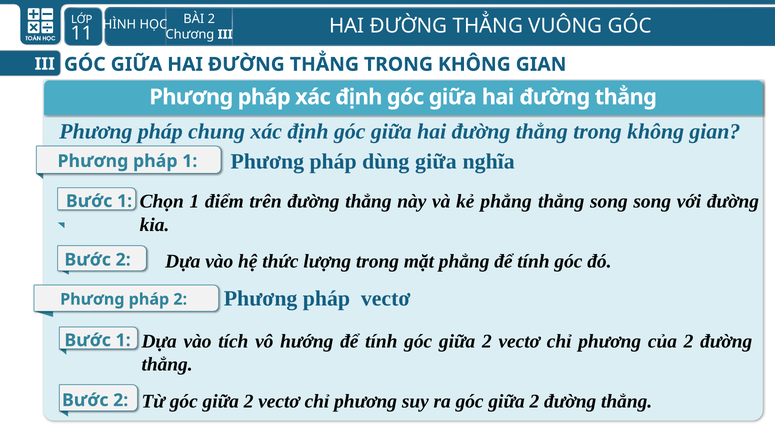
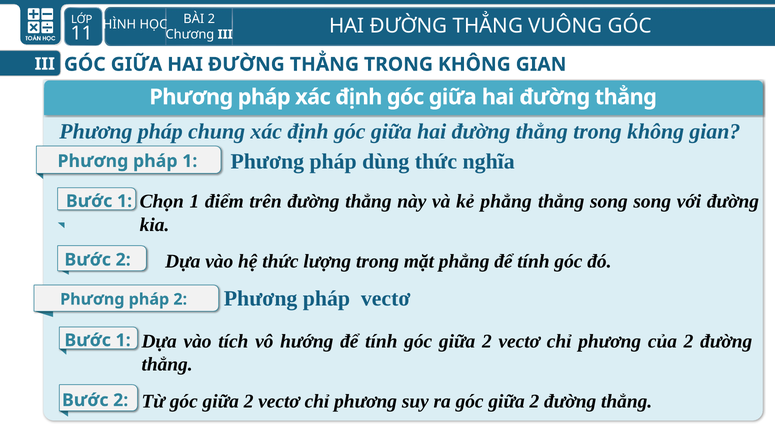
dùng giữa: giữa -> thức (436, 161)
